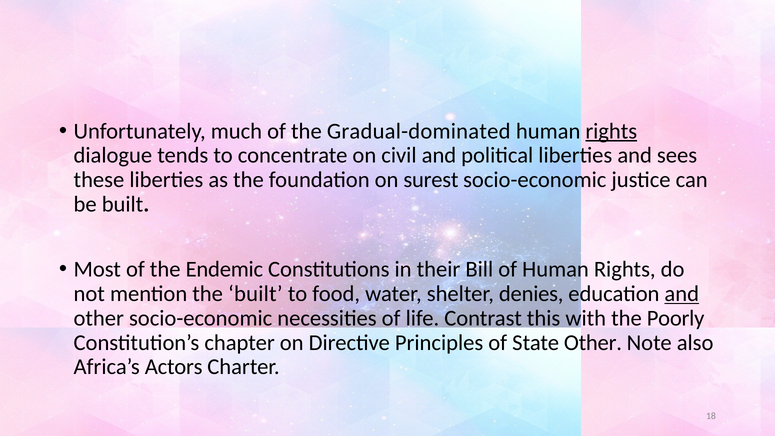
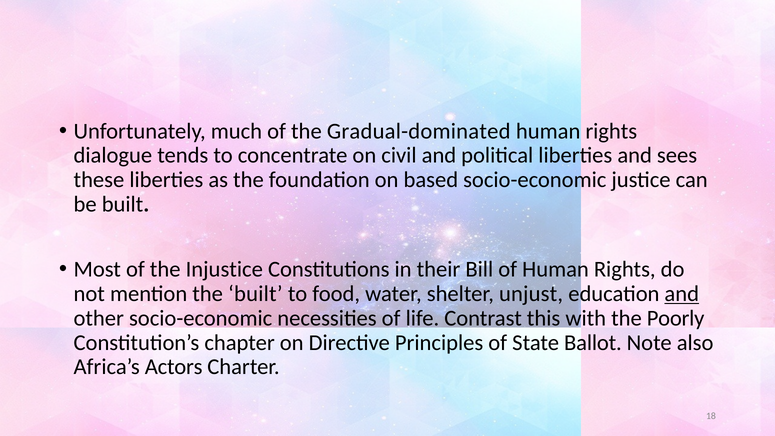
rights underline: present -> none (611, 131)
surest: surest -> based (431, 180)
Endemic: Endemic -> Injustice (224, 269)
denies: denies -> unjust (531, 294)
State Other: Other -> Ballot (593, 343)
